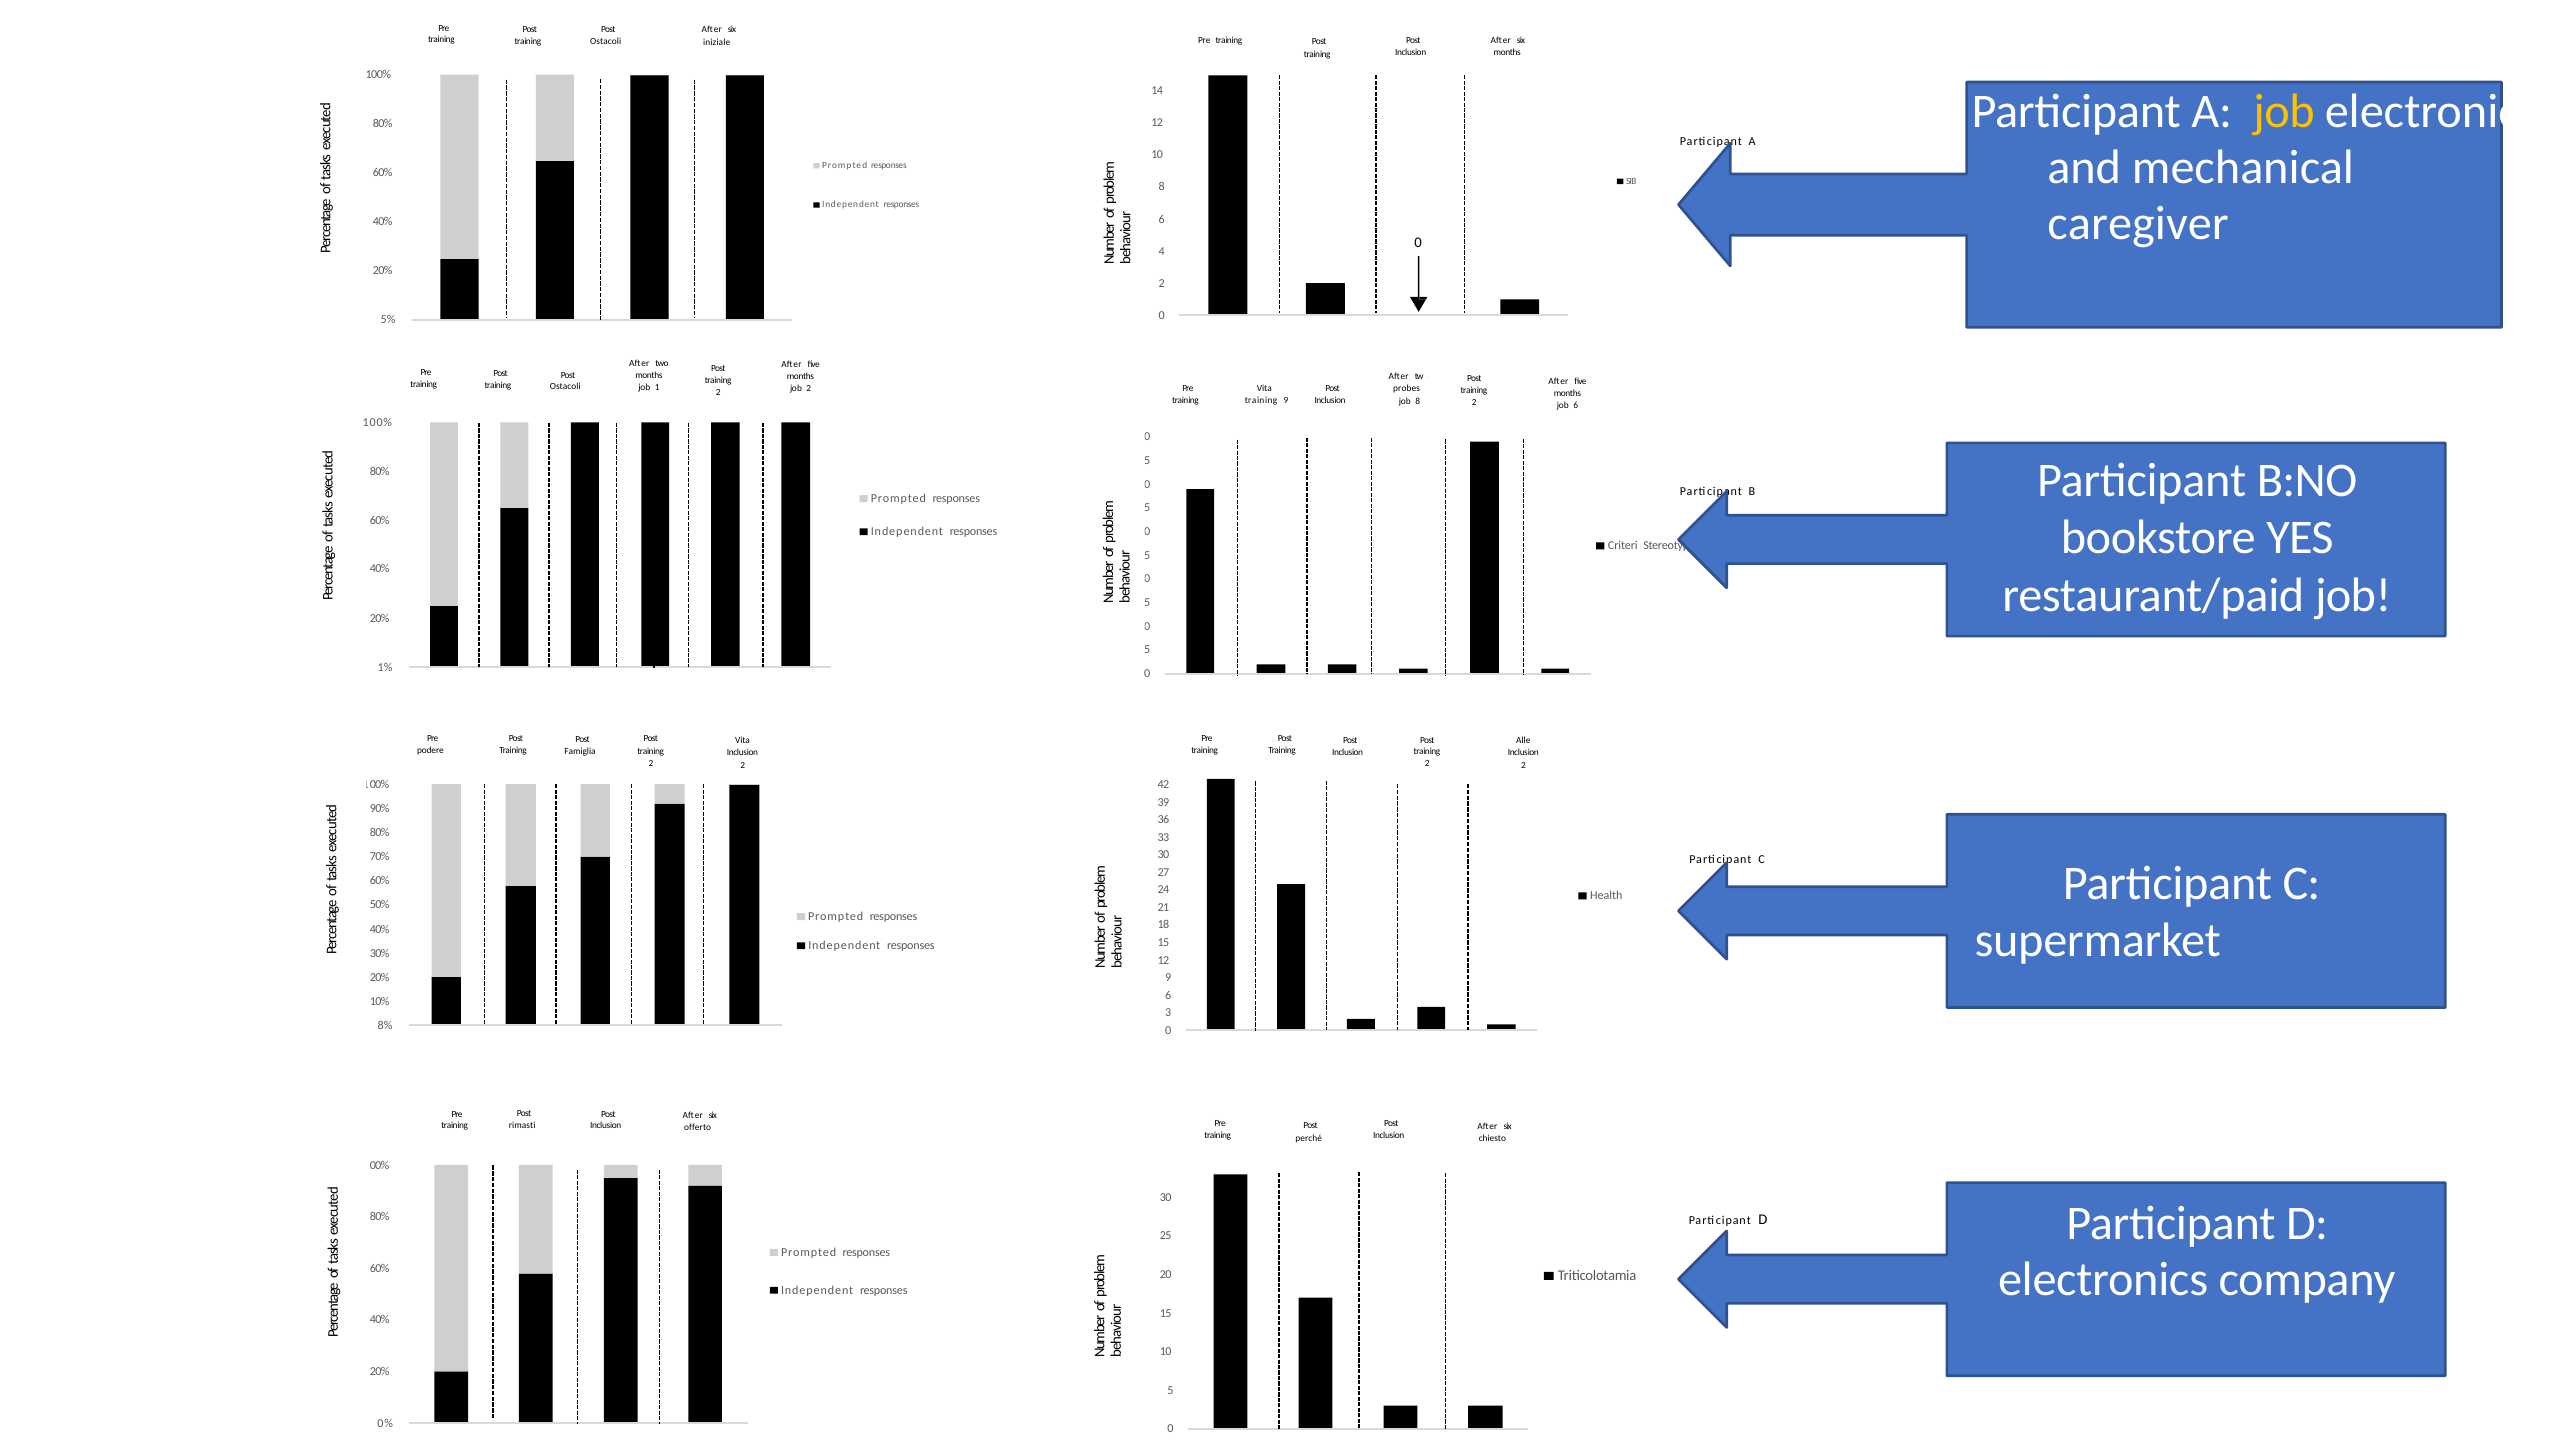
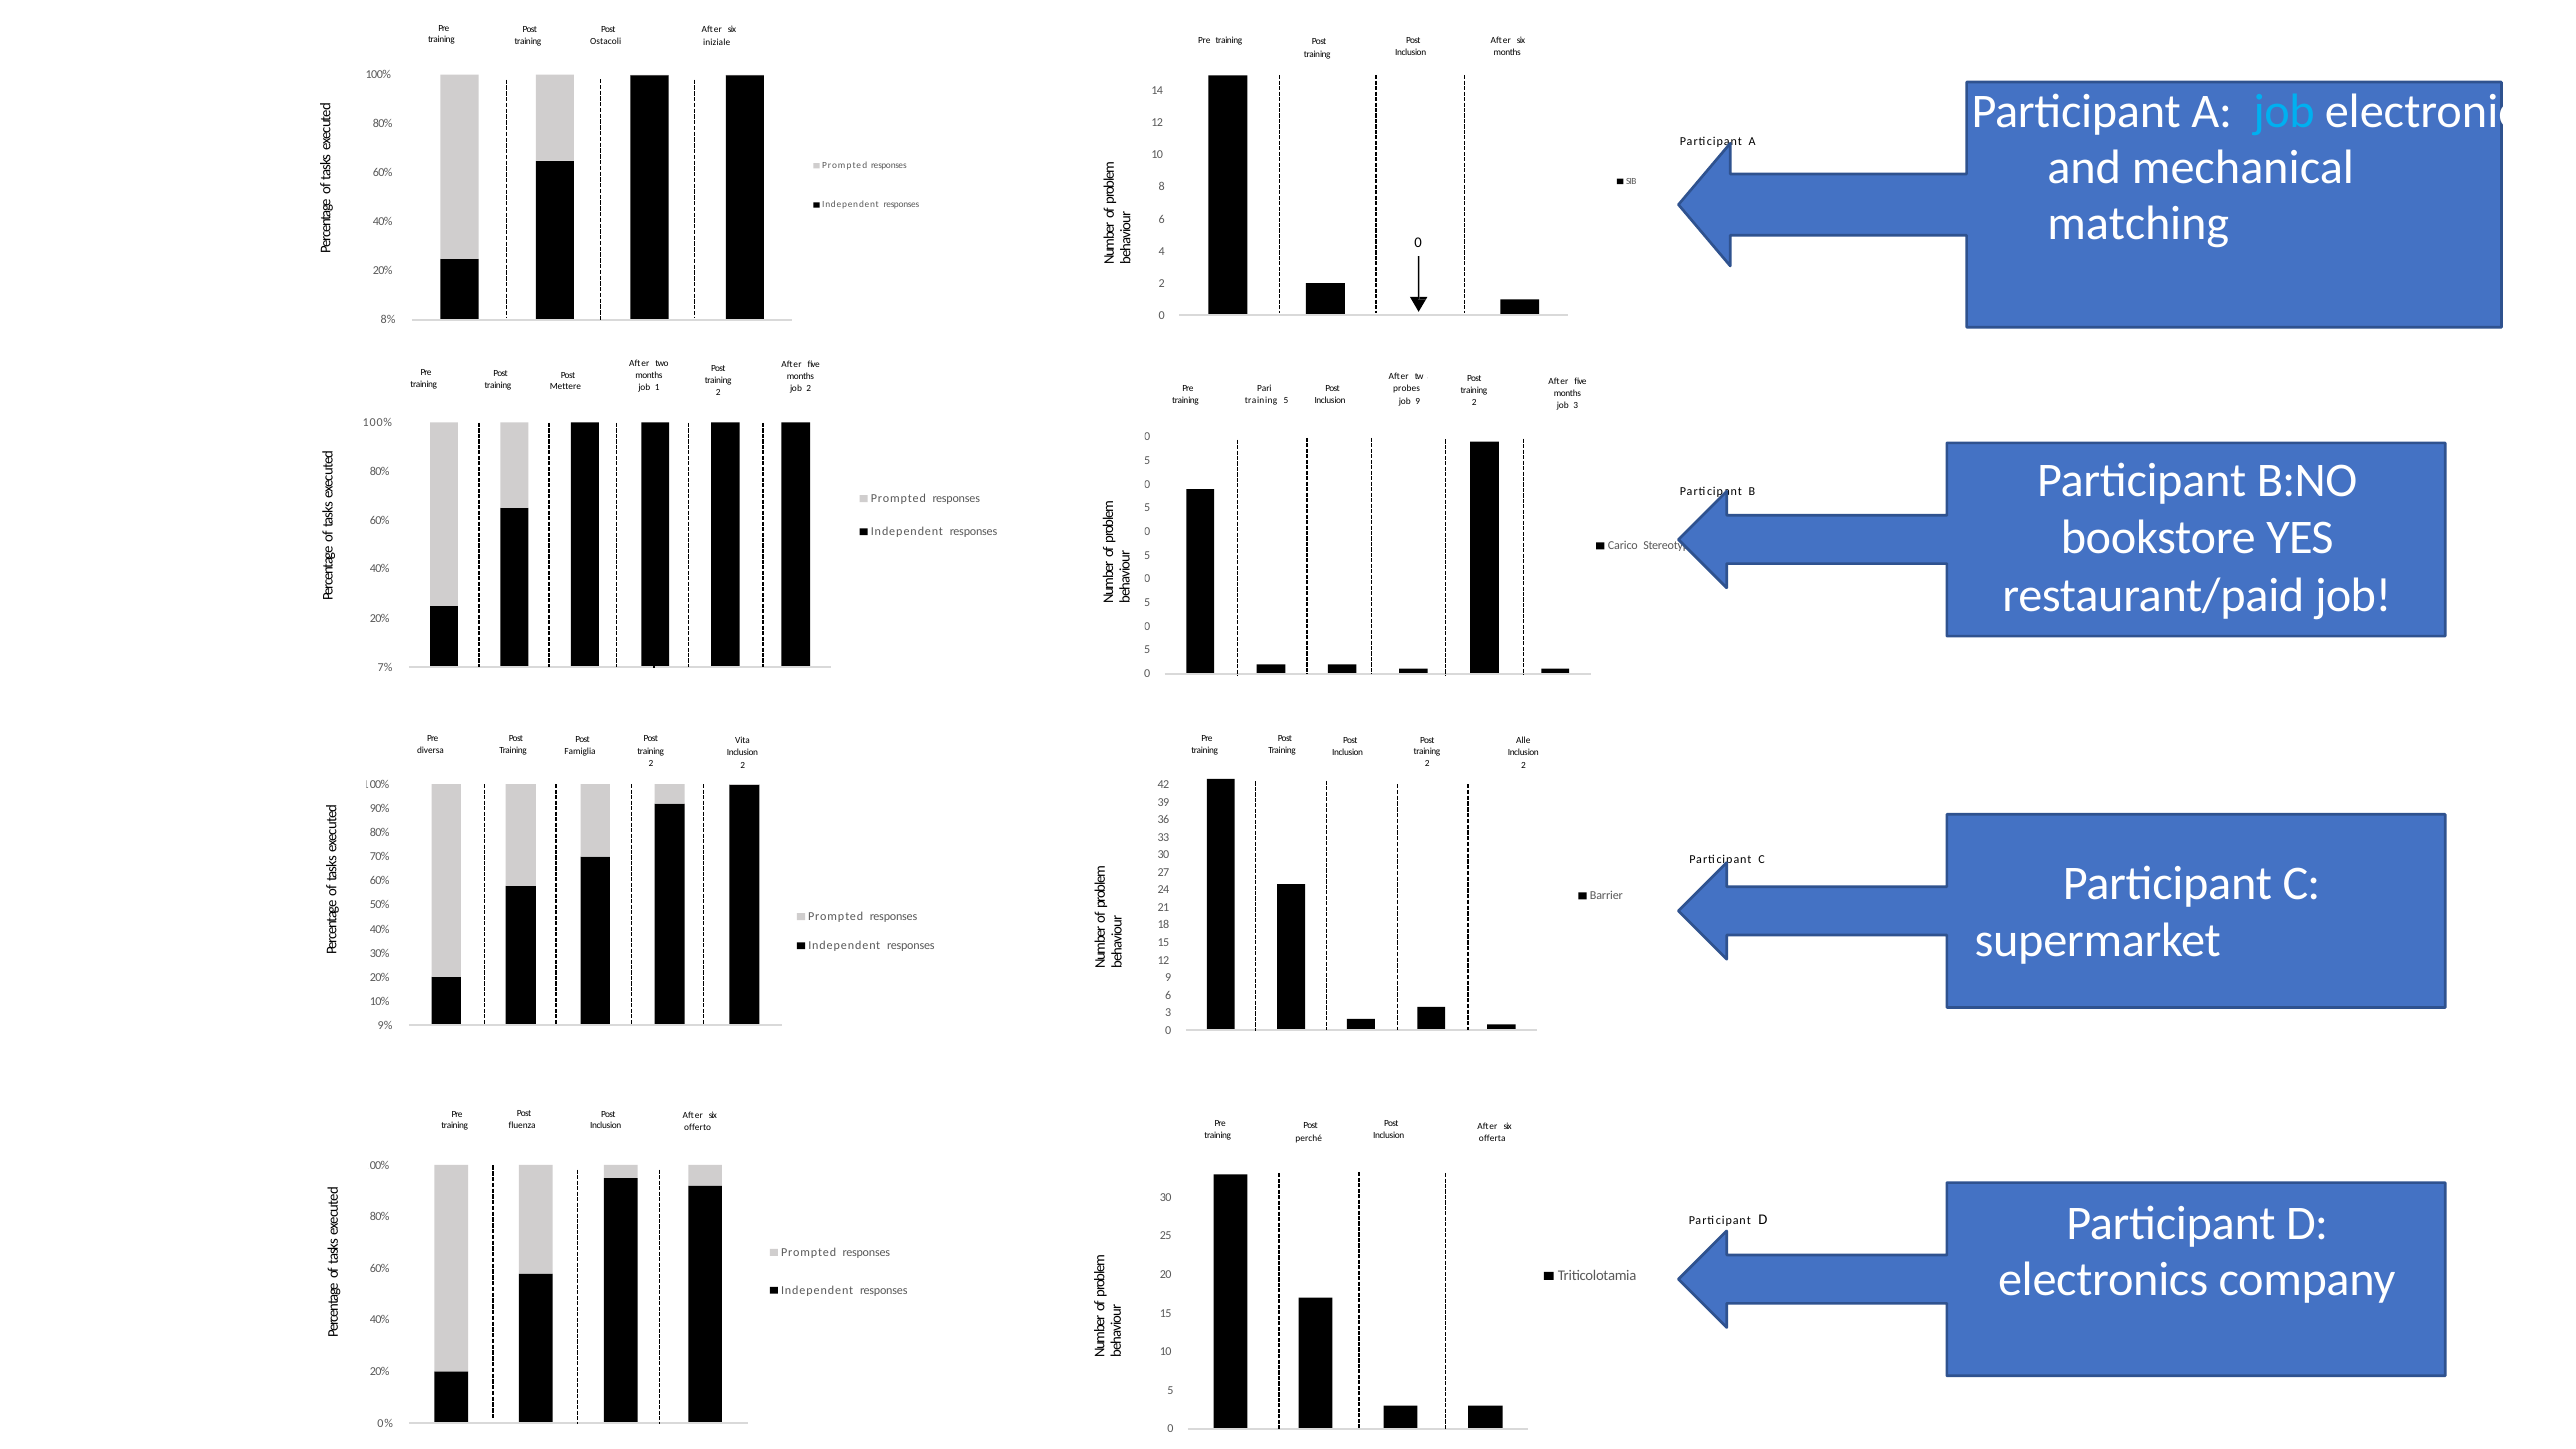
job colour: yellow -> light blue (2284, 111)
caregiver: caregiver -> matching (2138, 223)
5%: 5% -> 8% (388, 320)
training Vita: Vita -> Pari (1264, 388)
Ostacoli: Ostacoli -> Mettere (565, 387)
training 9: 9 -> 5 (1286, 400)
job 8: 8 -> 9 (1418, 401)
job 6: 6 -> 3 (1576, 405)
Criteri: Criteri -> Carico (1623, 546)
1%: 1% -> 7% (385, 667)
podere: podere -> diversa (430, 751)
Health: Health -> Barrier (1606, 896)
8%: 8% -> 9% (385, 1026)
rimasti: rimasti -> fluenza (522, 1126)
chiesto: chiesto -> offerta (1492, 1139)
